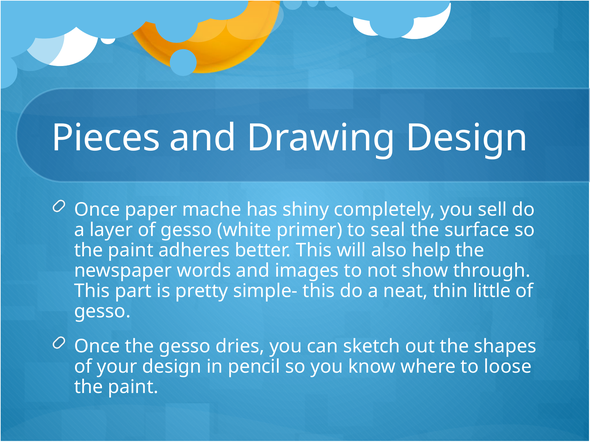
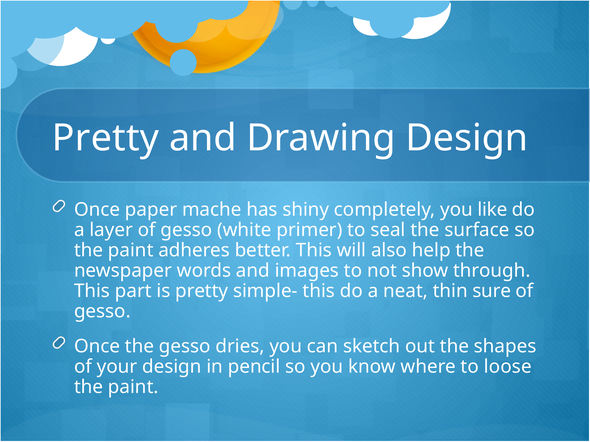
Pieces: Pieces -> Pretty (106, 138)
sell: sell -> like (493, 210)
little: little -> sure (492, 291)
